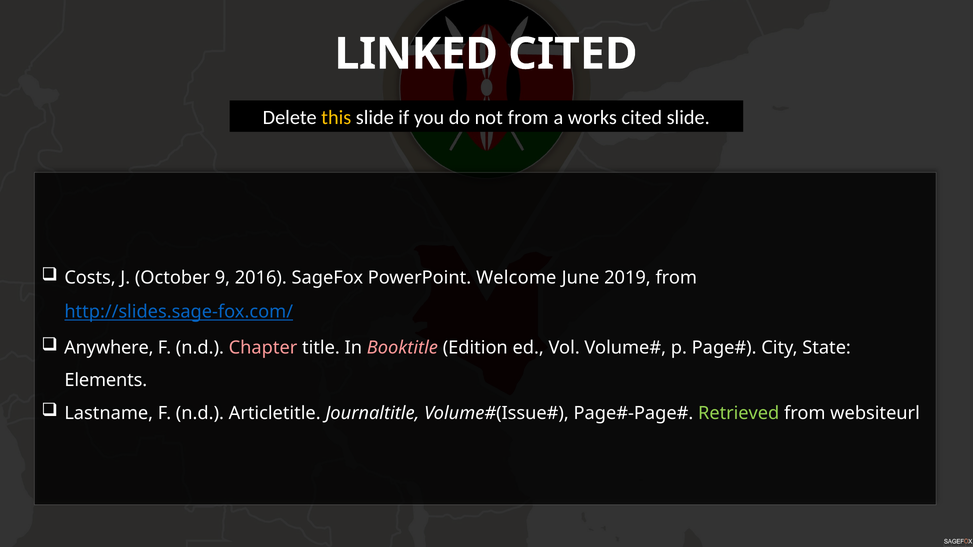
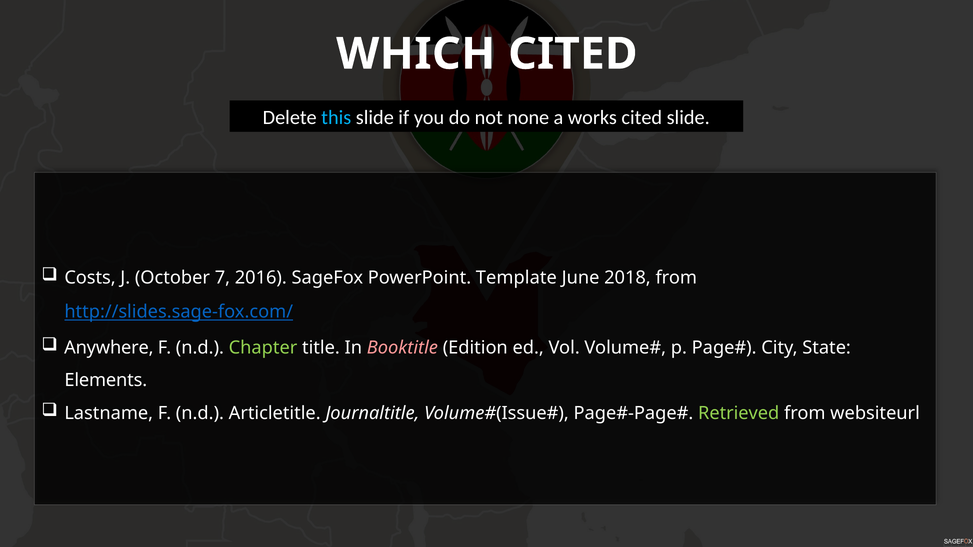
LINKED: LINKED -> WHICH (416, 54)
this colour: yellow -> light blue (336, 118)
not from: from -> none (528, 118)
9: 9 -> 7 (222, 278)
Welcome: Welcome -> Template (516, 278)
2019: 2019 -> 2018 (627, 278)
Chapter colour: pink -> light green (263, 348)
